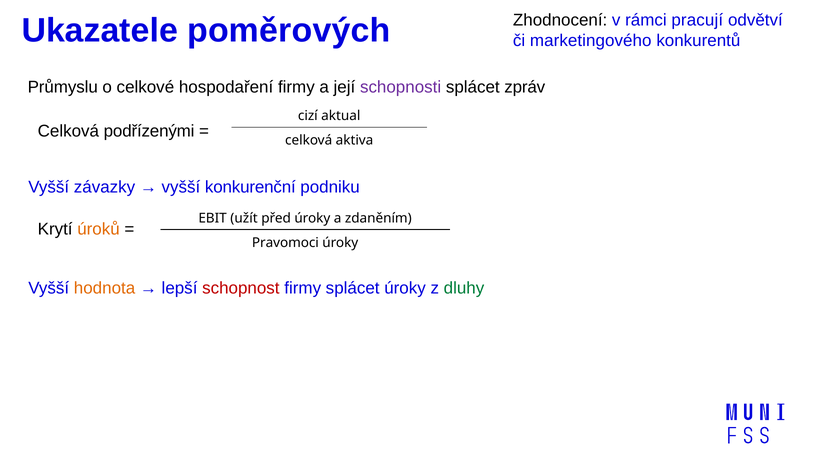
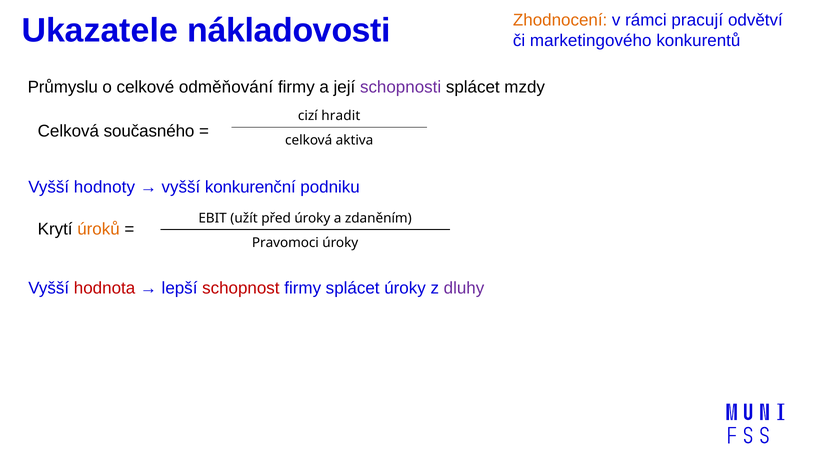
Zhodnocení colour: black -> orange (560, 20)
poměrových: poměrových -> nákladovosti (289, 31)
hospodaření: hospodaření -> odměňování (226, 87)
zpráv: zpráv -> mzdy (525, 87)
aktual: aktual -> hradit (341, 116)
podřízenými: podřízenými -> současného (149, 131)
závazky: závazky -> hodnoty (104, 187)
hodnota colour: orange -> red (105, 288)
dluhy colour: green -> purple (464, 288)
